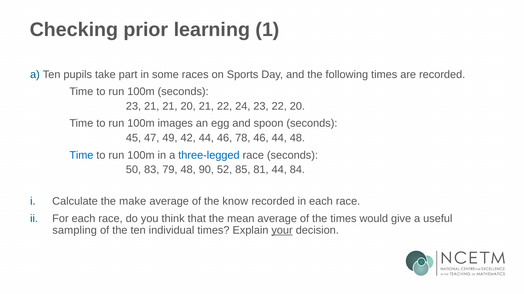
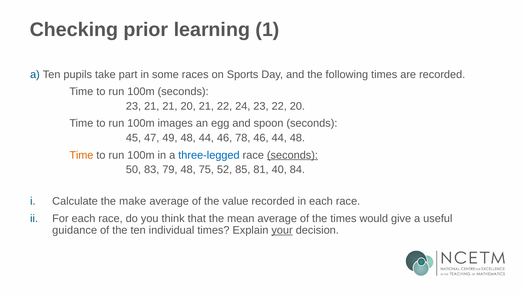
49 42: 42 -> 48 (188, 138)
Time colour: blue -> orange (81, 155)
seconds underline: none -> present (292, 155)
90: 90 -> 75 (206, 170)
81 44: 44 -> 40 (279, 170)
know: know -> value (235, 202)
sampling: sampling -> guidance (75, 231)
